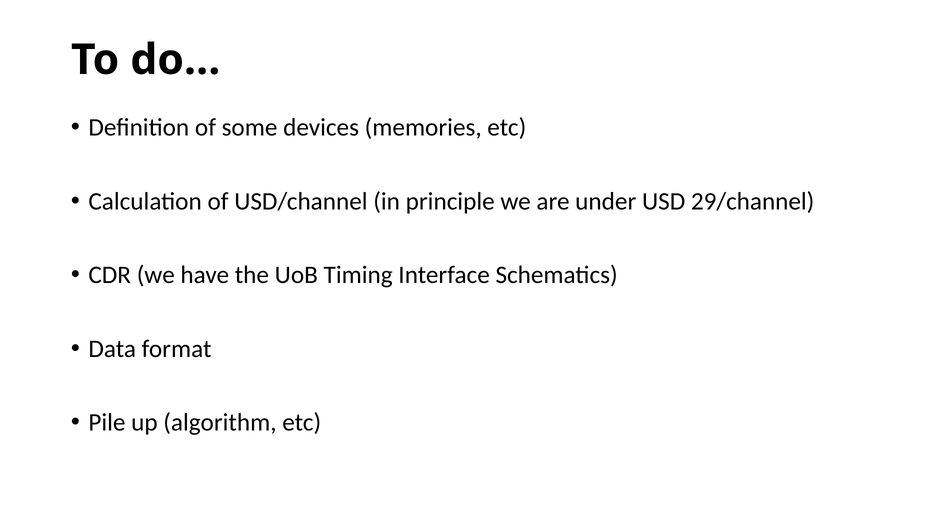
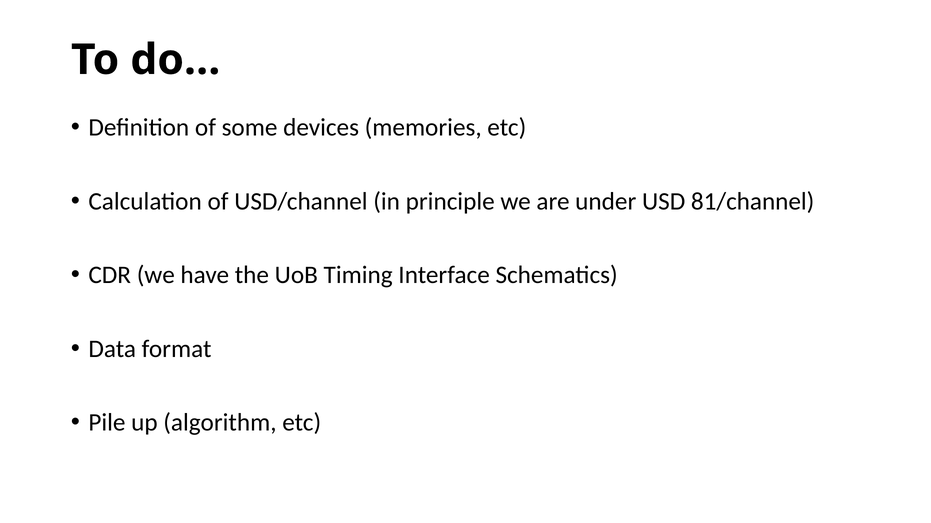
29/channel: 29/channel -> 81/channel (753, 202)
